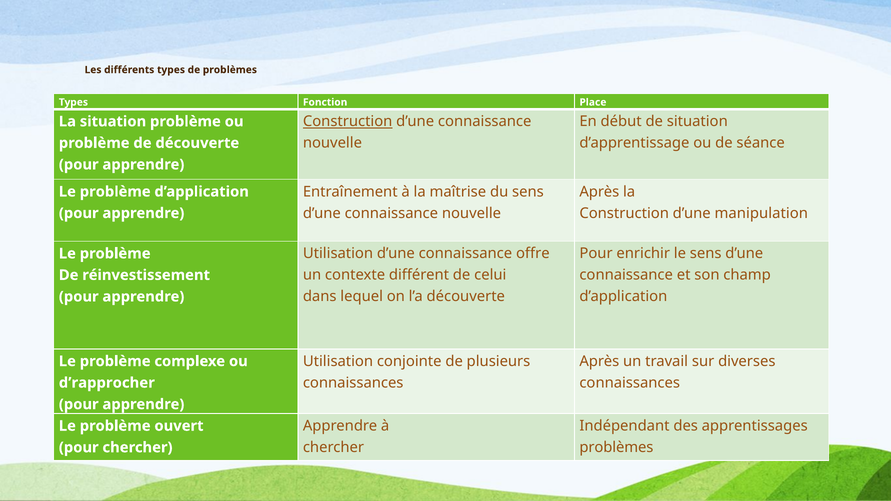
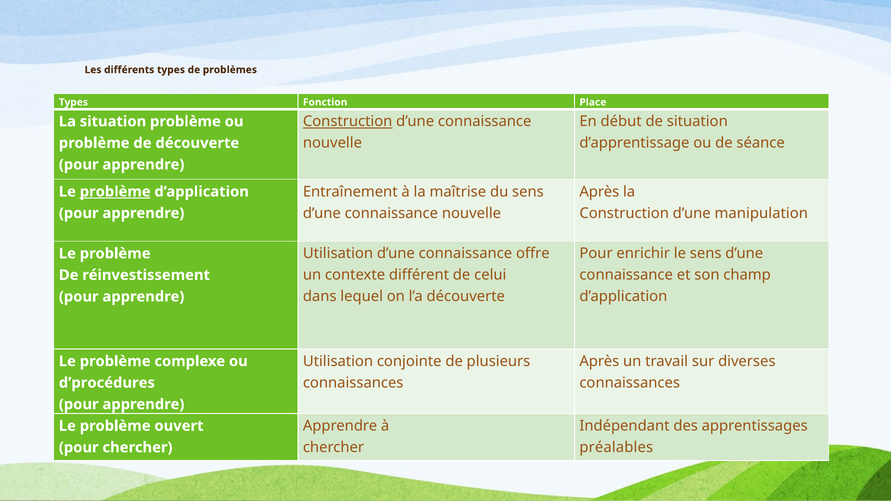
problème underline: none -> present (115, 192)
d’rapprocher: d’rapprocher -> d’procédures (107, 383)
problèmes: problèmes -> préalables (616, 448)
